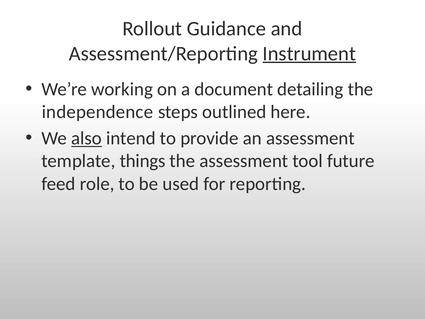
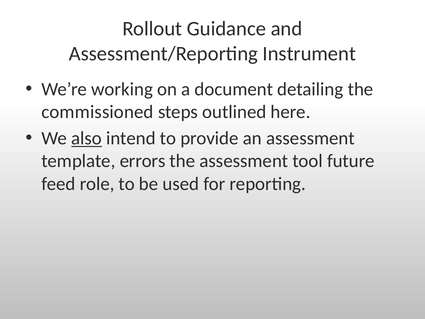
Instrument underline: present -> none (309, 54)
independence: independence -> commissioned (98, 112)
things: things -> errors (143, 161)
